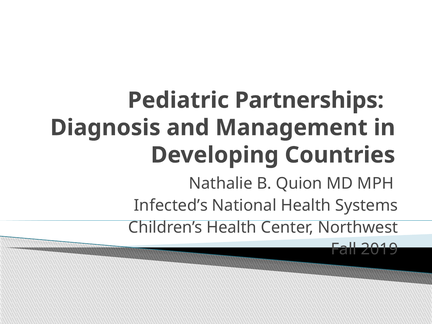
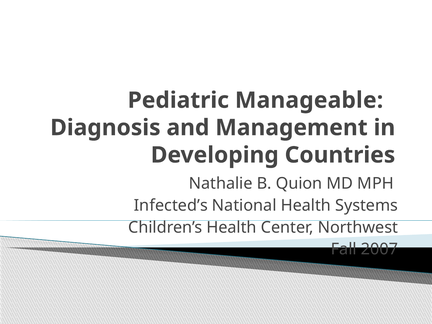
Partnerships: Partnerships -> Manageable (309, 100)
2019: 2019 -> 2007 (379, 249)
